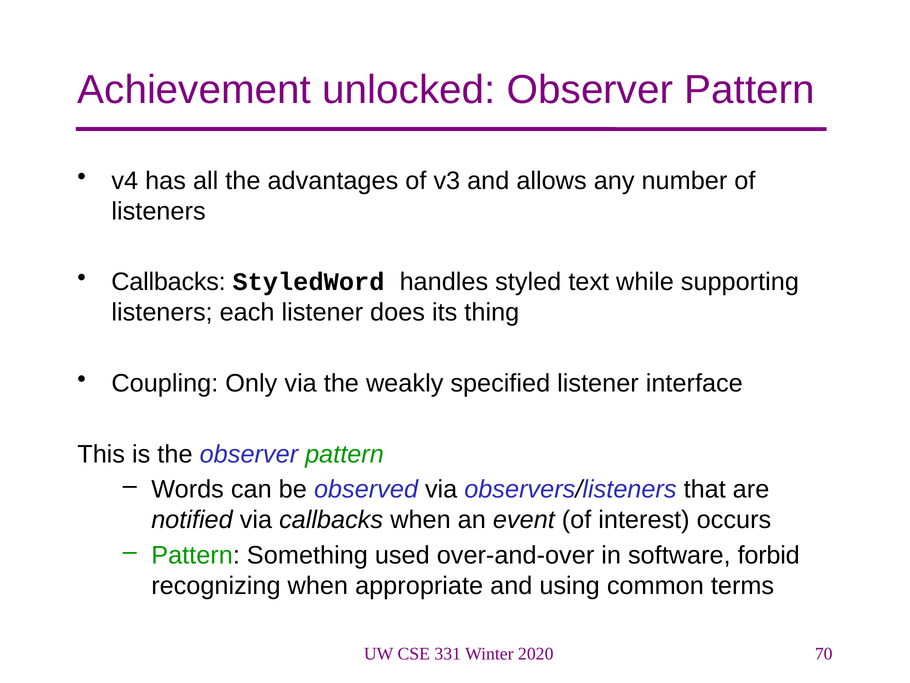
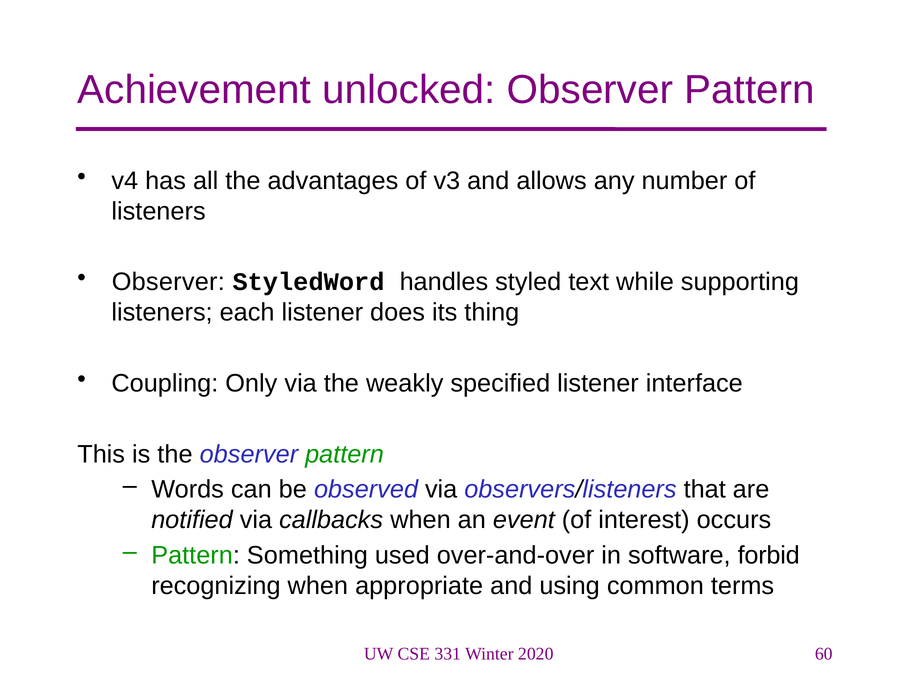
Callbacks: Callbacks -> Observer (168, 282)
70: 70 -> 60 (824, 653)
